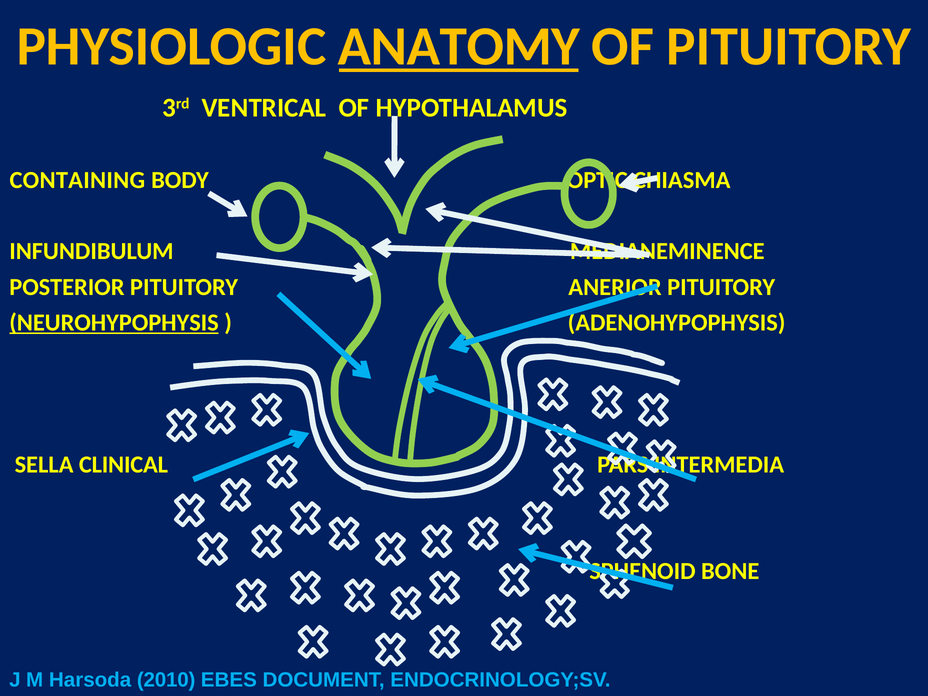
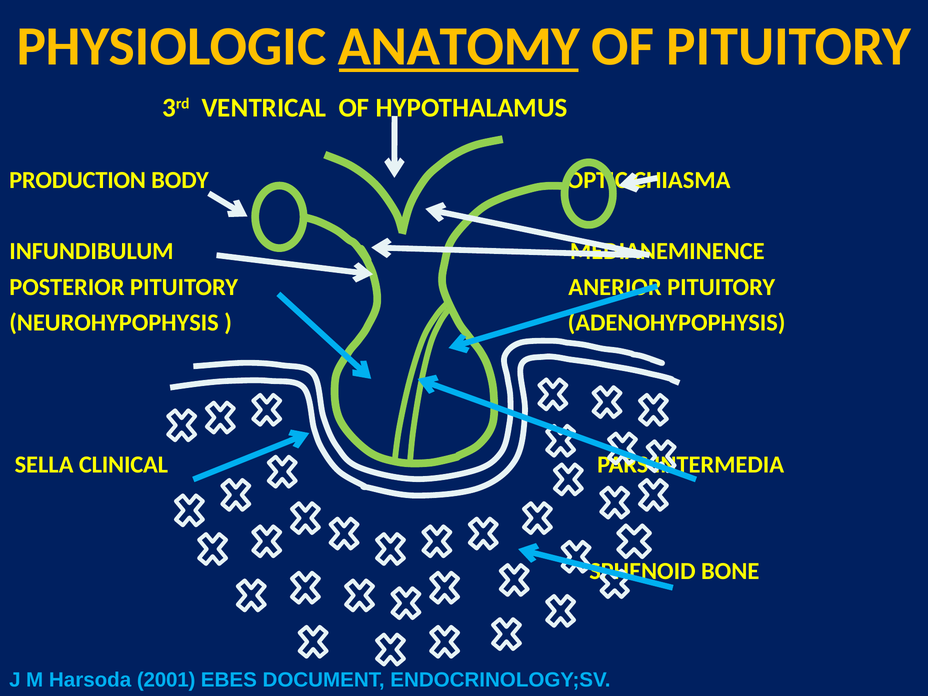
CONTAINING: CONTAINING -> PRODUCTION (78, 180)
NEUROHYPOPHYSIS underline: present -> none (114, 322)
2010: 2010 -> 2001 (166, 680)
